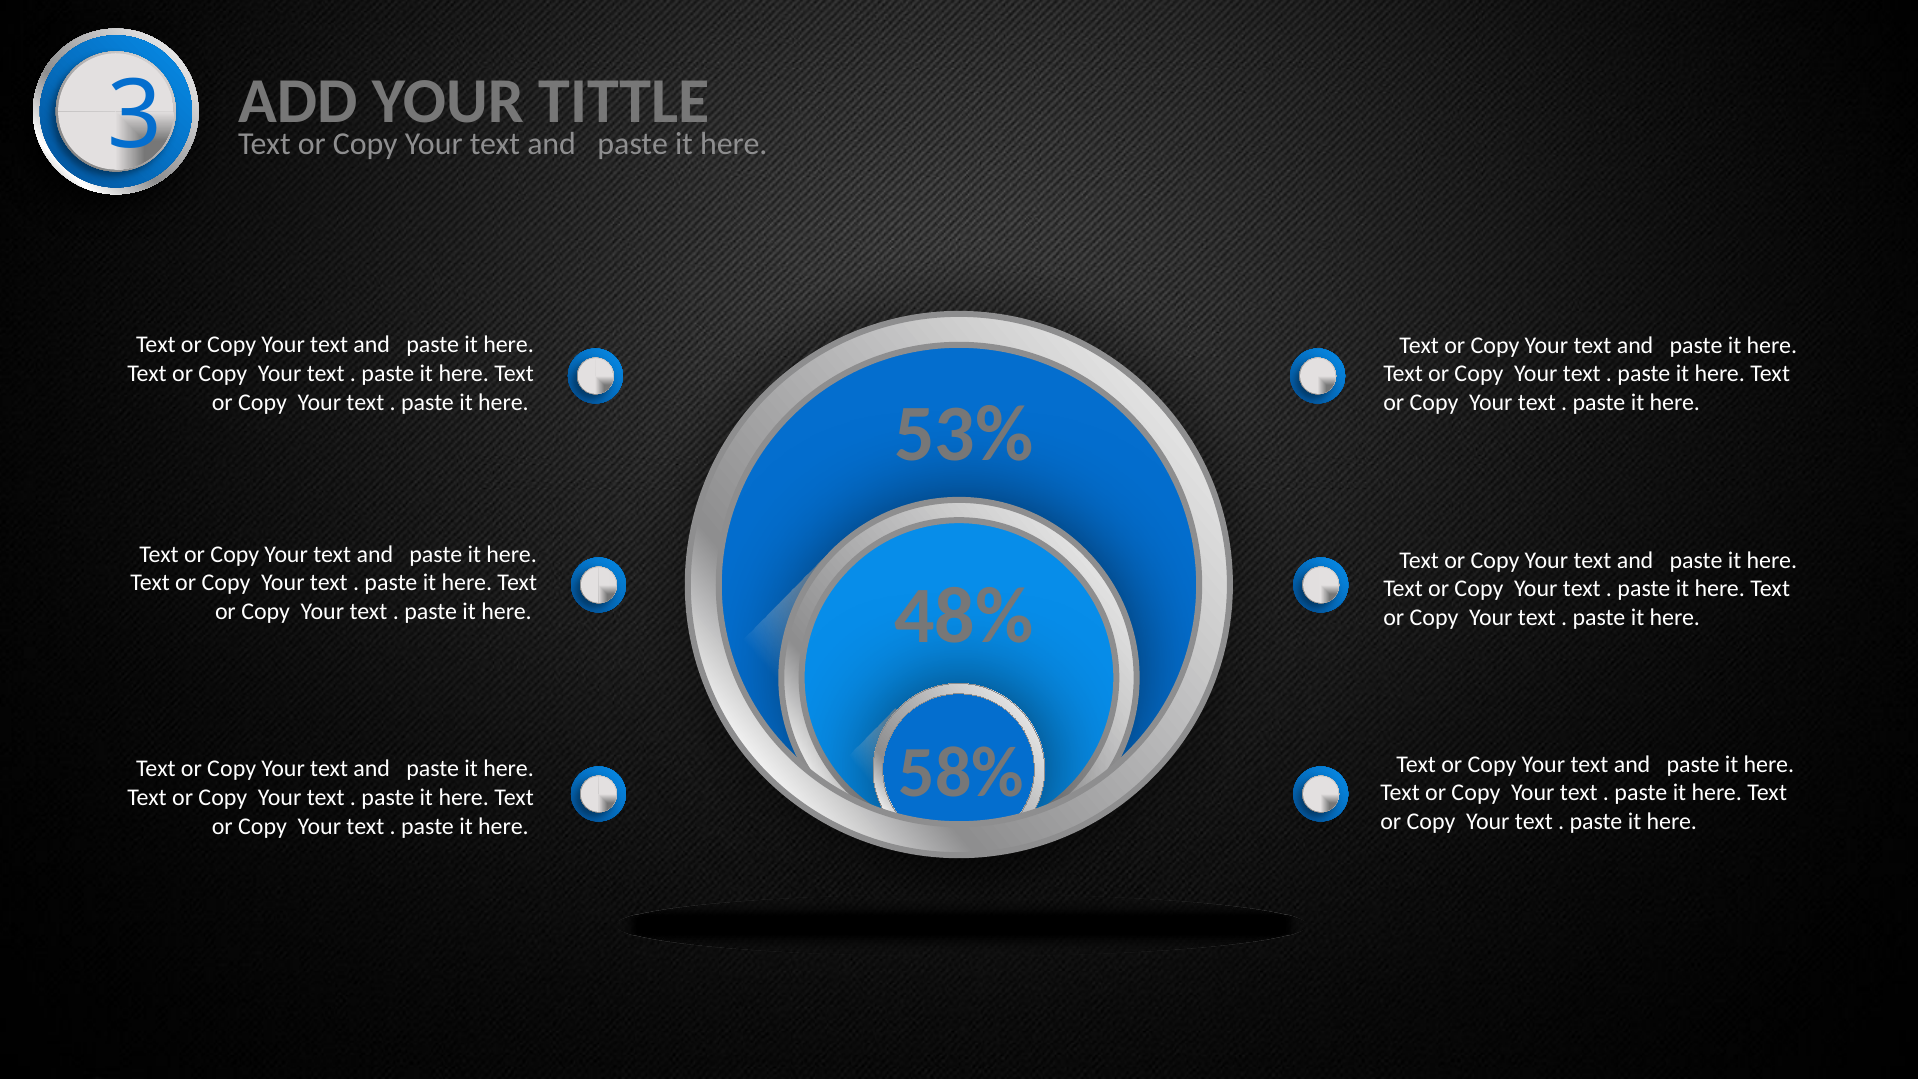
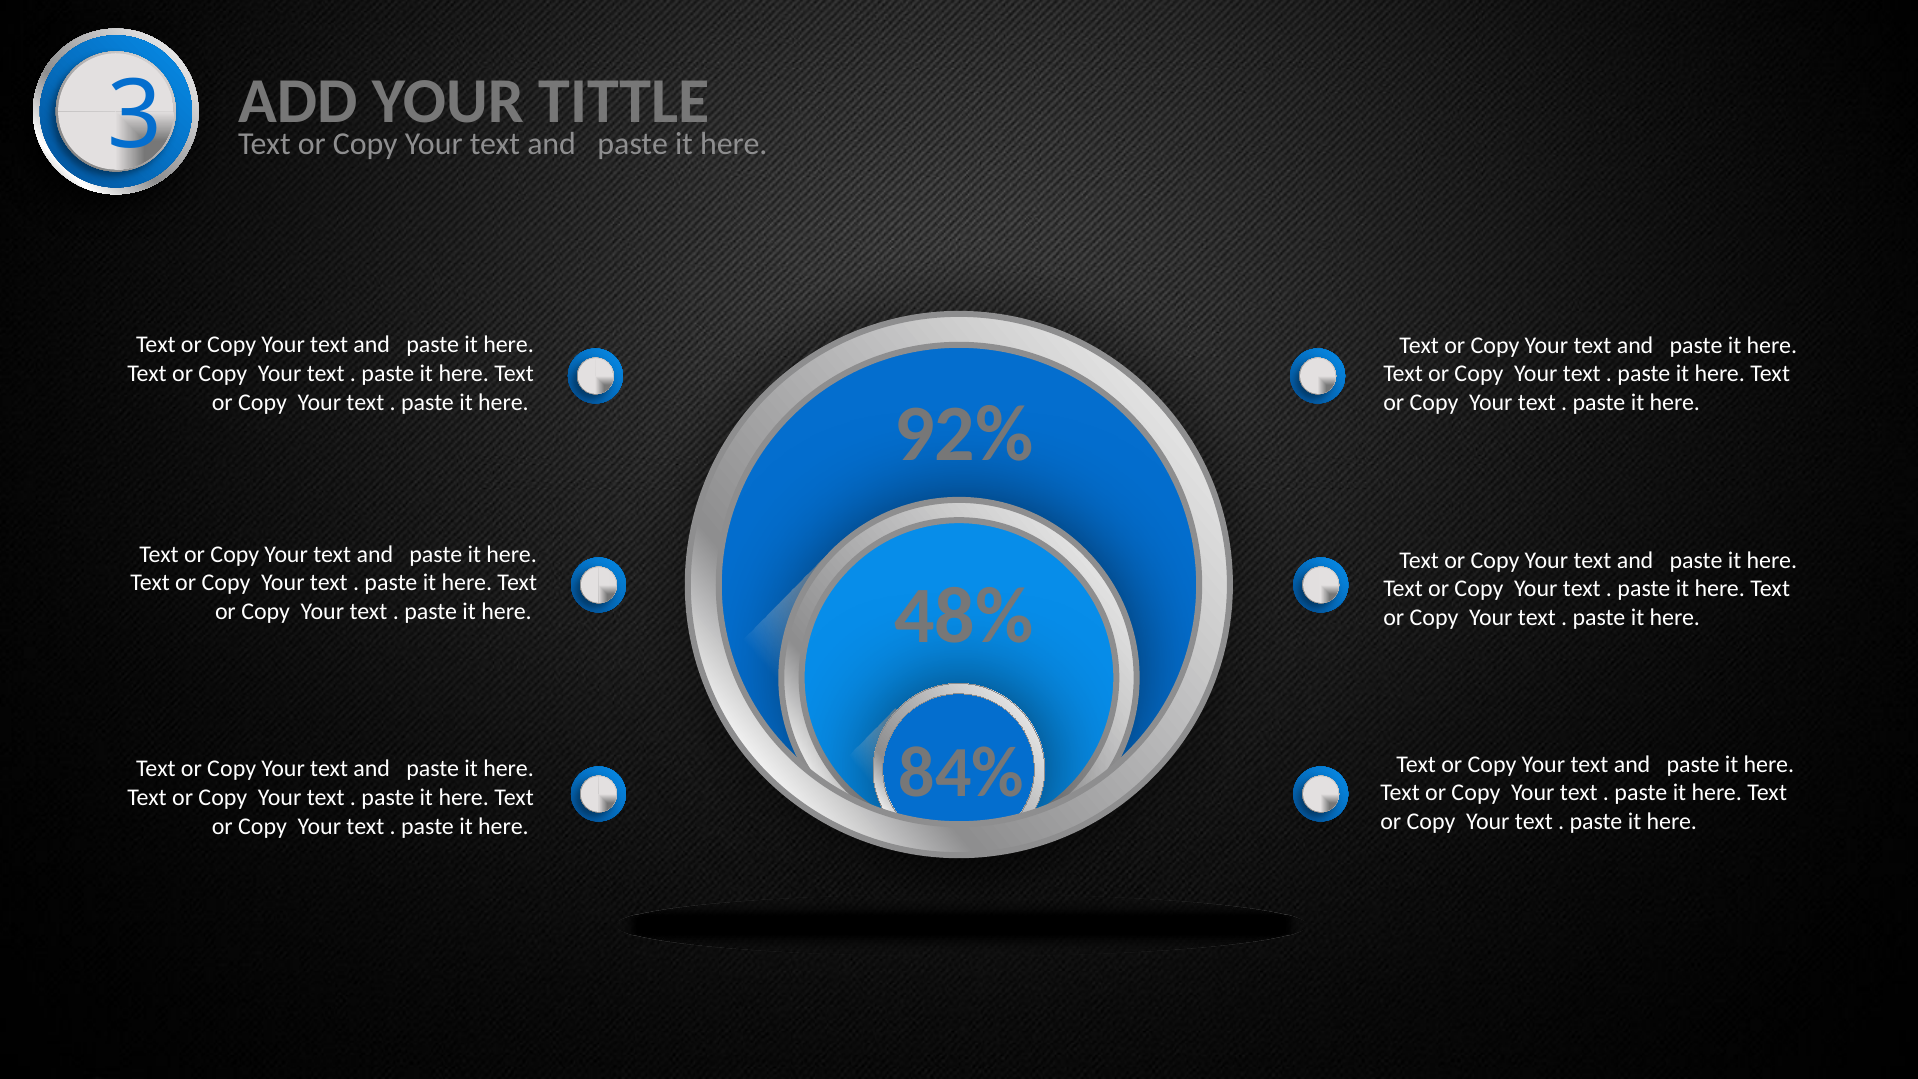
53%: 53% -> 92% (964, 434)
58%: 58% -> 84% (961, 773)
